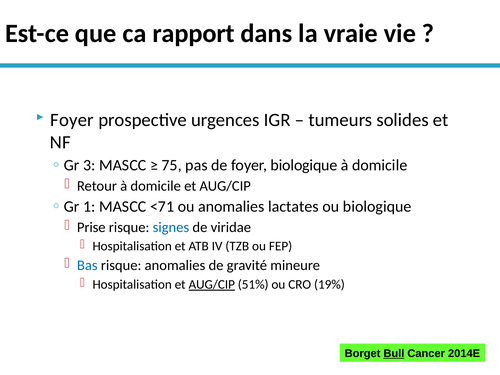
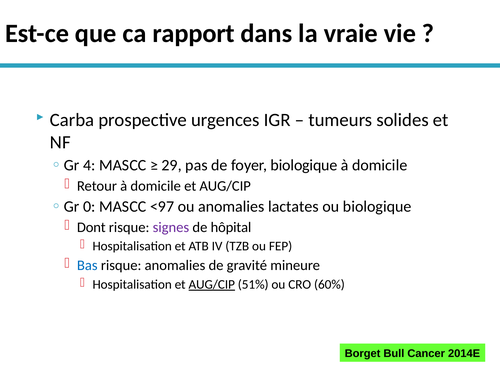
Foyer: Foyer -> Carba (72, 120)
3: 3 -> 4 (89, 165)
75: 75 -> 29 (172, 165)
1: 1 -> 0 (89, 207)
<71: <71 -> <97 (162, 207)
Prise: Prise -> Dont (91, 227)
signes colour: blue -> purple (171, 227)
viridae: viridae -> hôpital (231, 227)
19%: 19% -> 60% (329, 284)
Bull underline: present -> none (394, 353)
